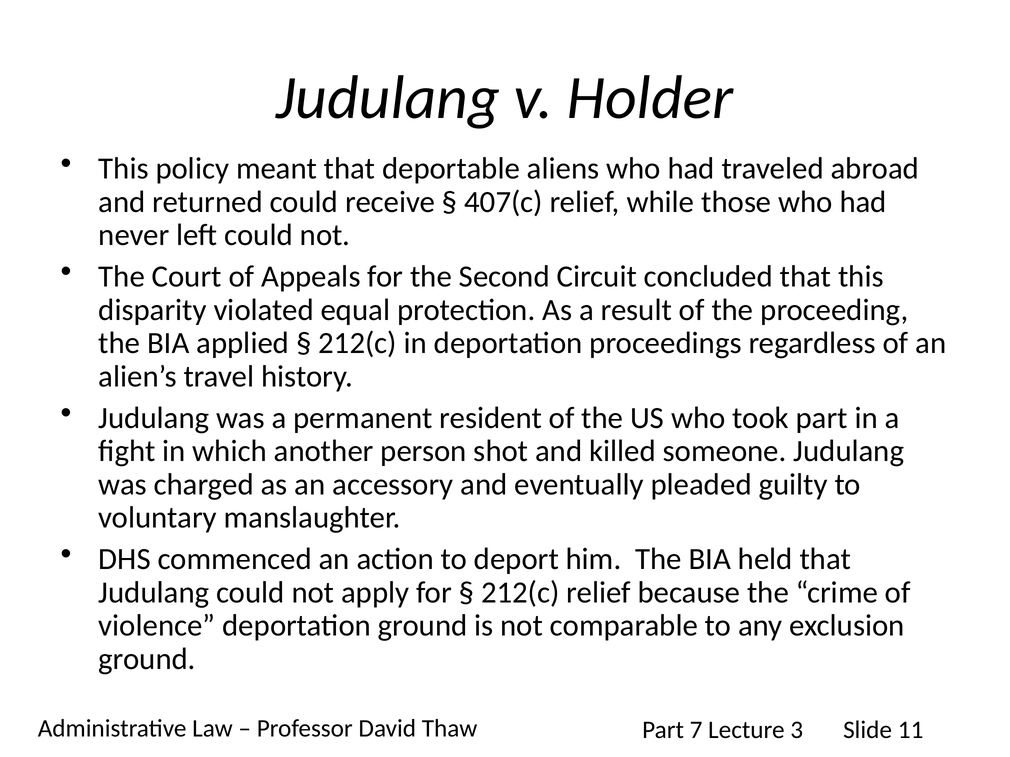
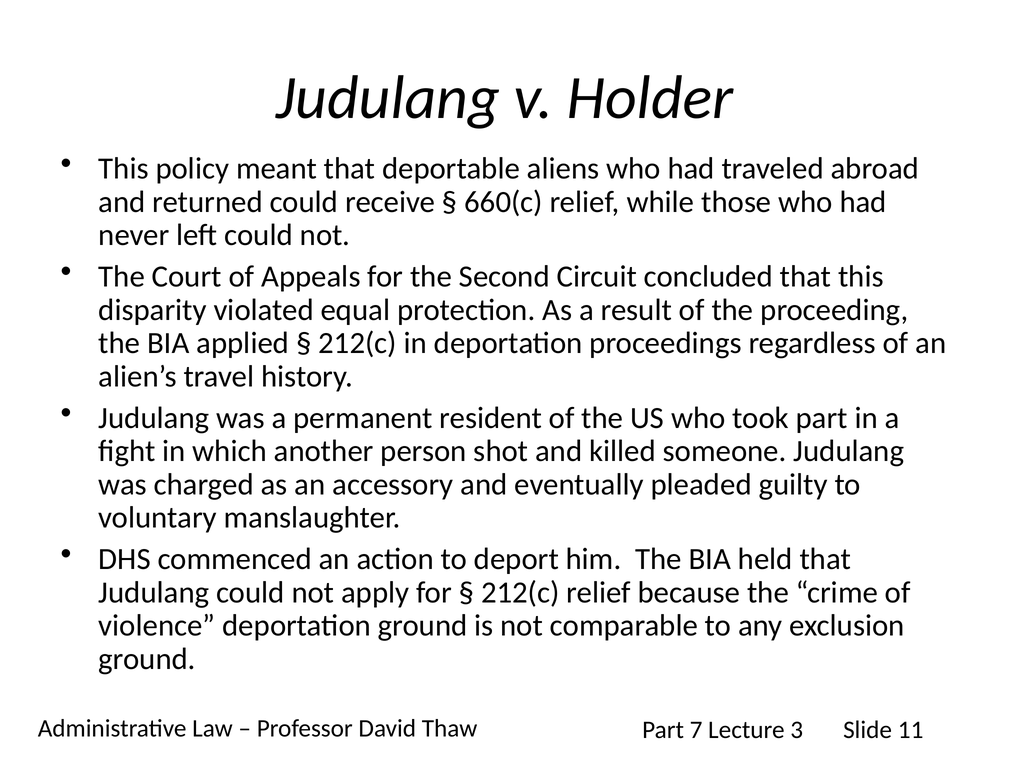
407(c: 407(c -> 660(c (504, 202)
